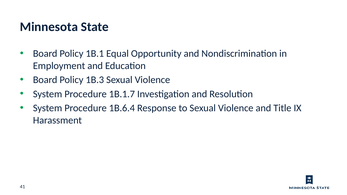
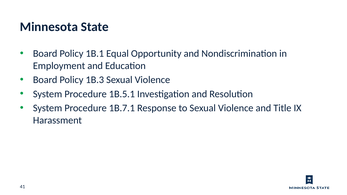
1B.1.7: 1B.1.7 -> 1B.5.1 (122, 94)
1B.6.4: 1B.6.4 -> 1B.7.1 (122, 108)
